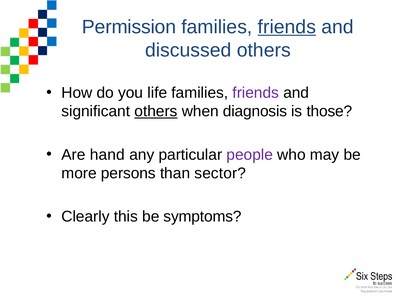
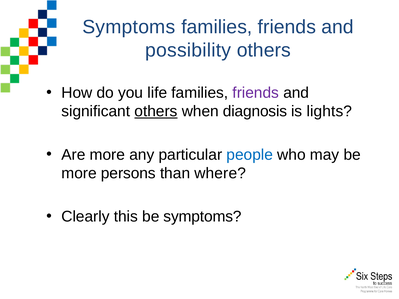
Permission: Permission -> Symptoms (129, 27)
friends underline: present -> none (287, 27)
discussed: discussed -> possibility (188, 50)
those: those -> lights (329, 111)
Are hand: hand -> more (107, 155)
people colour: purple -> blue (250, 155)
sector: sector -> where (220, 173)
